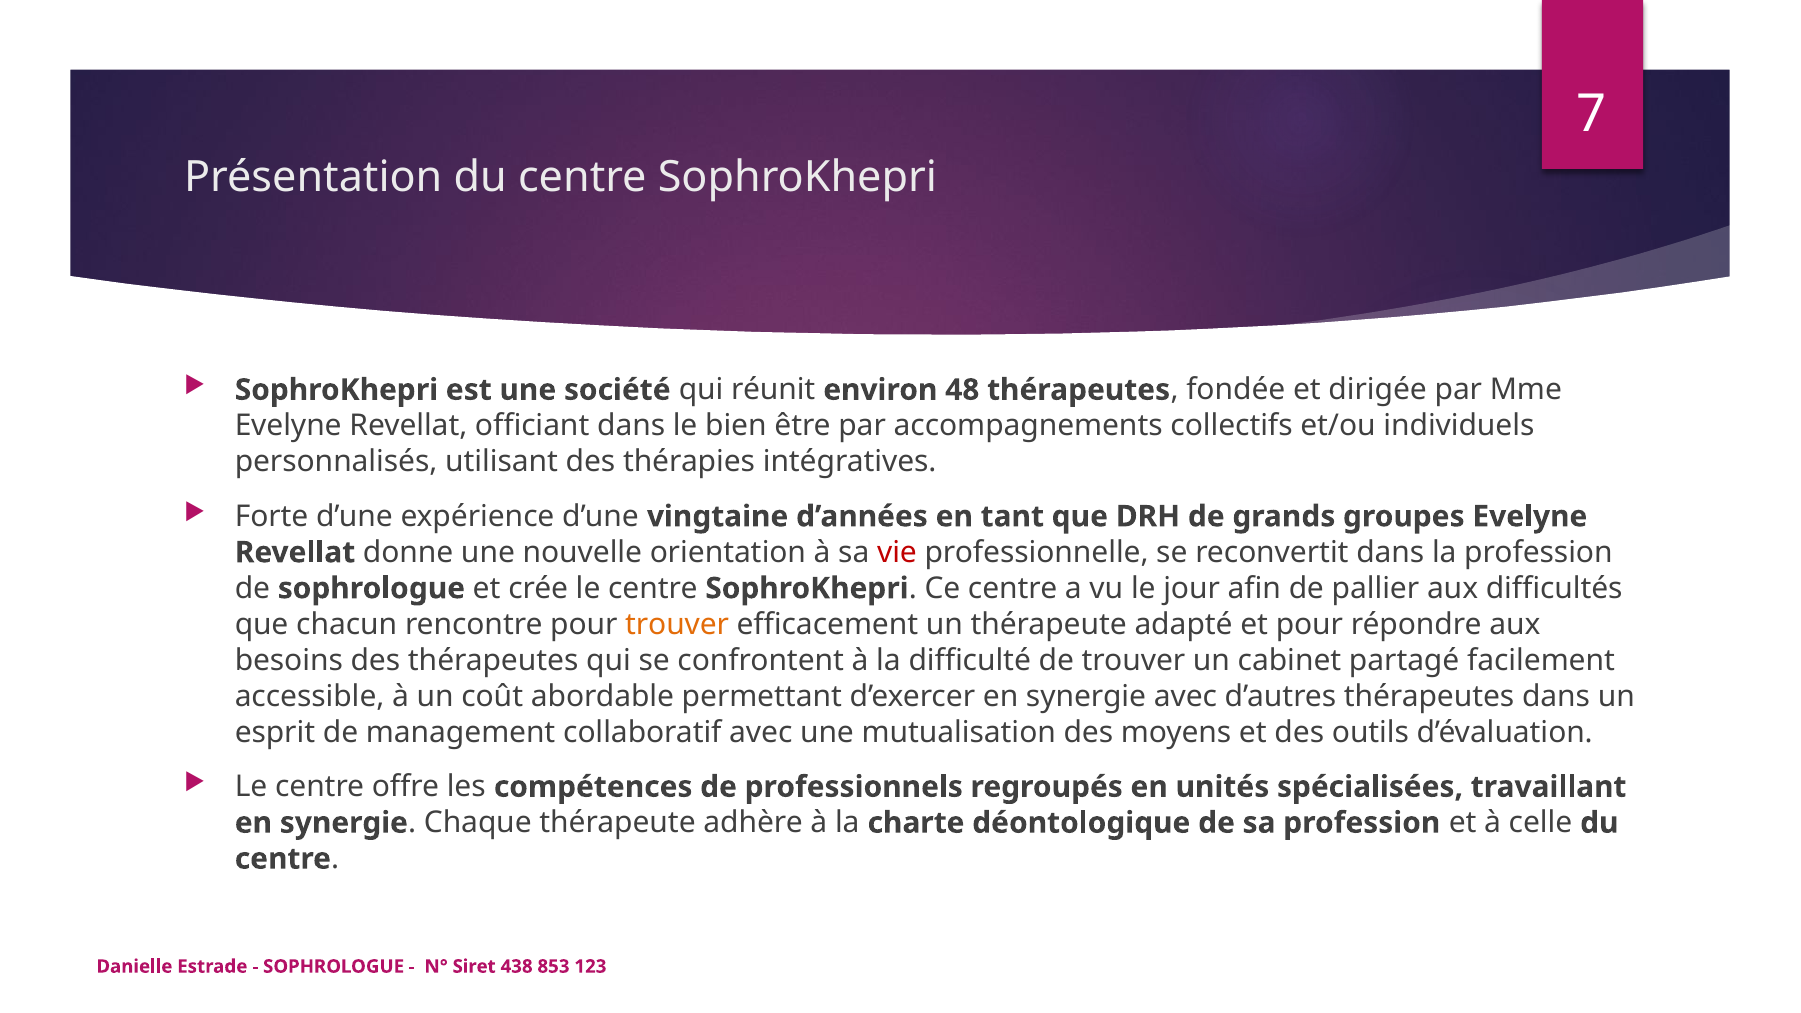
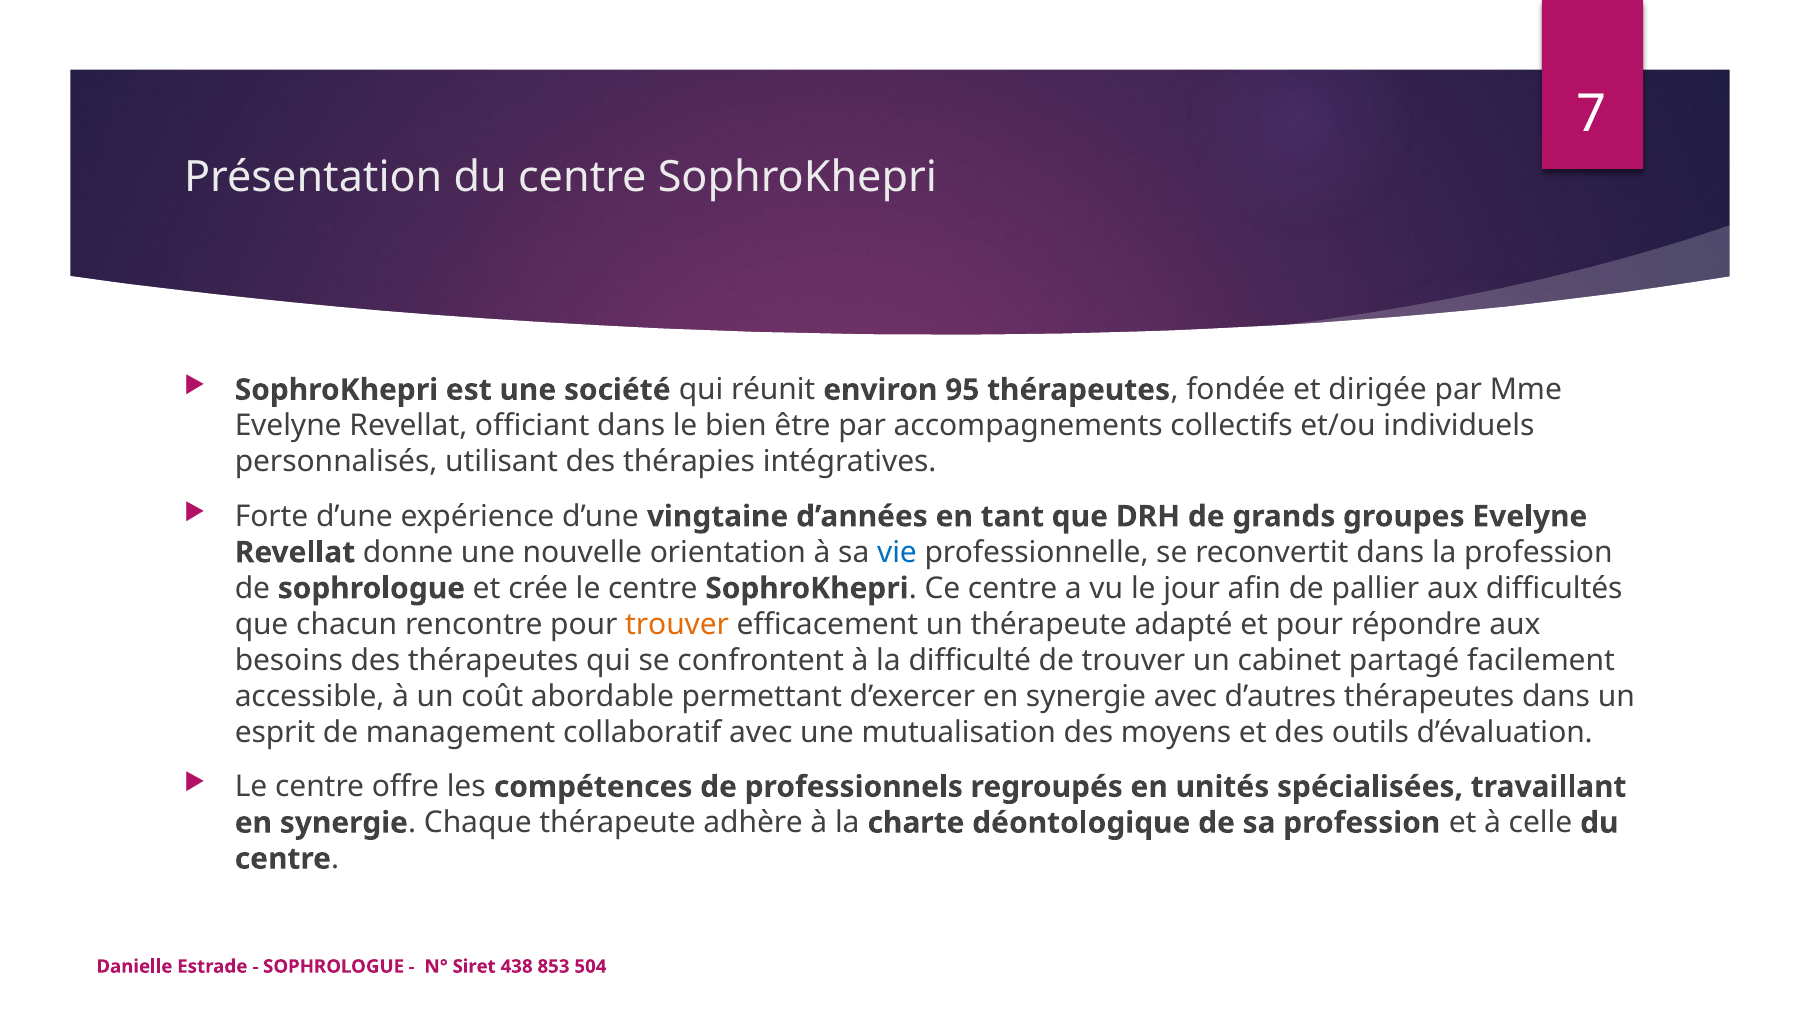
48: 48 -> 95 (962, 390)
vie colour: red -> blue (897, 552)
123: 123 -> 504 (590, 967)
